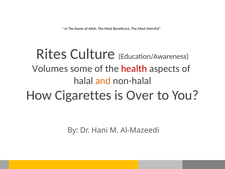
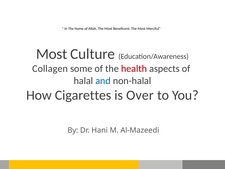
Rites: Rites -> Most (52, 54)
Volumes: Volumes -> Collagen (50, 69)
and colour: orange -> blue (103, 81)
